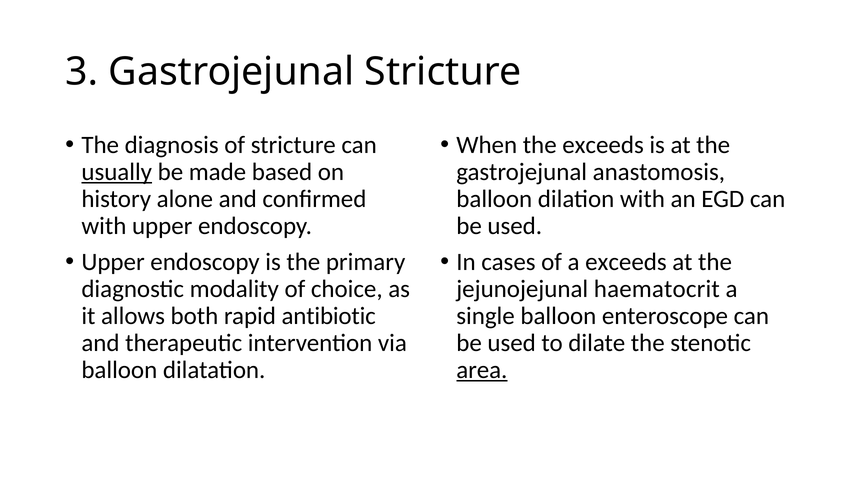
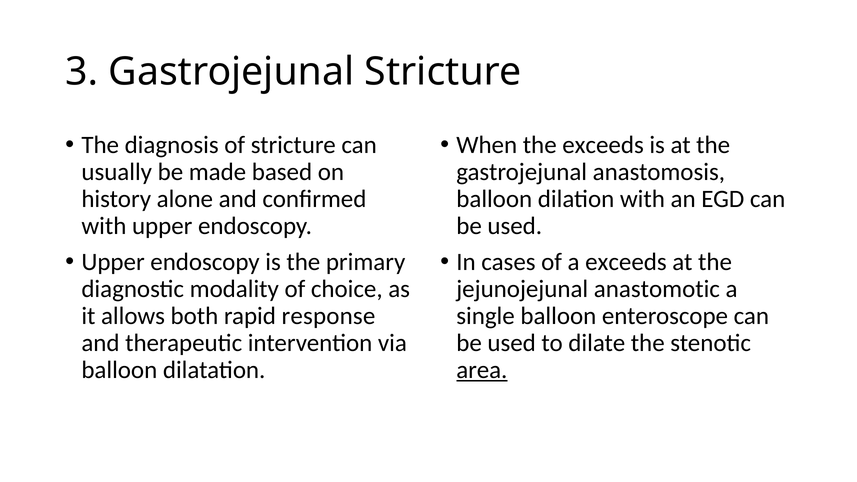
usually underline: present -> none (117, 172)
haematocrit: haematocrit -> anastomotic (657, 289)
antibiotic: antibiotic -> response (328, 316)
